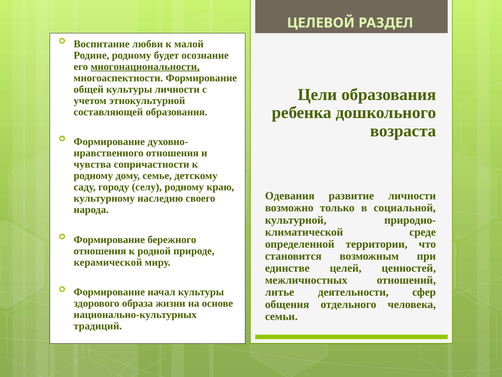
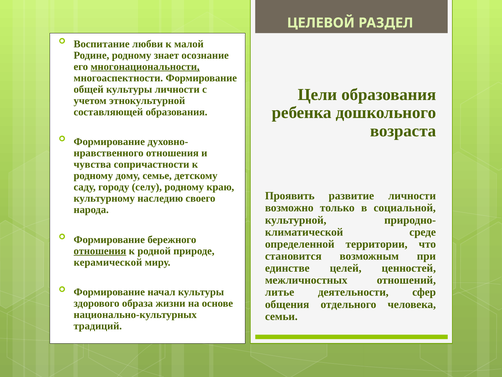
будет: будет -> знает (166, 55)
Одевания: Одевания -> Проявить (290, 196)
отношения underline: none -> present (100, 251)
